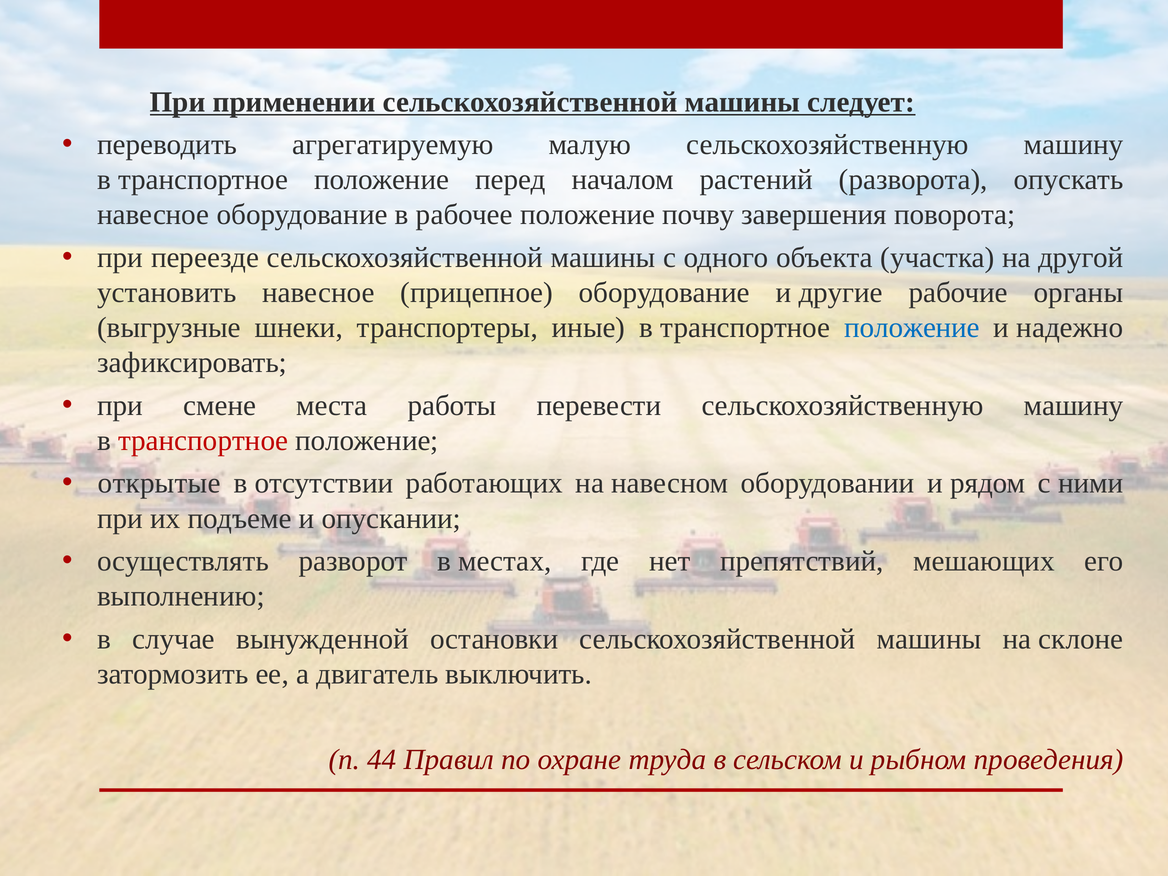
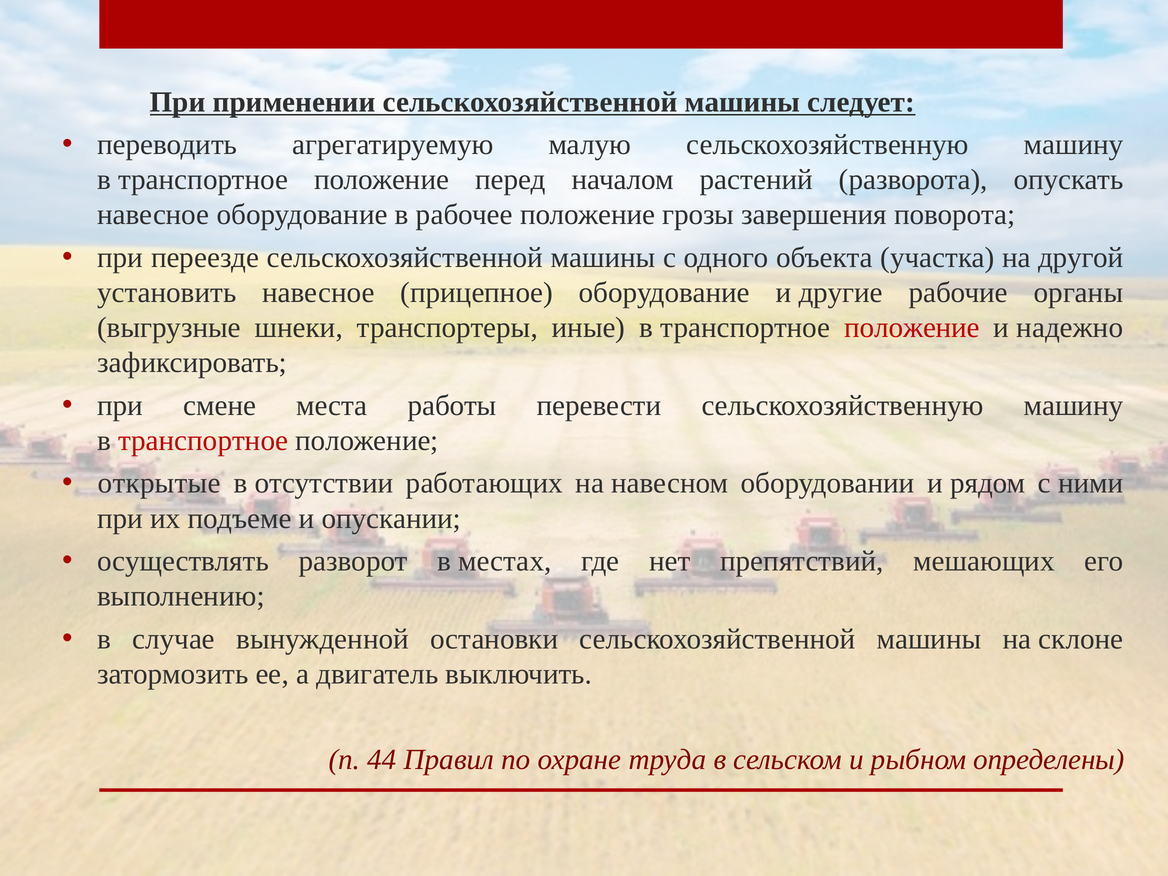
почву: почву -> грозы (698, 215)
положение colour: blue -> red (912, 328)
проведения: проведения -> определены (1049, 760)
